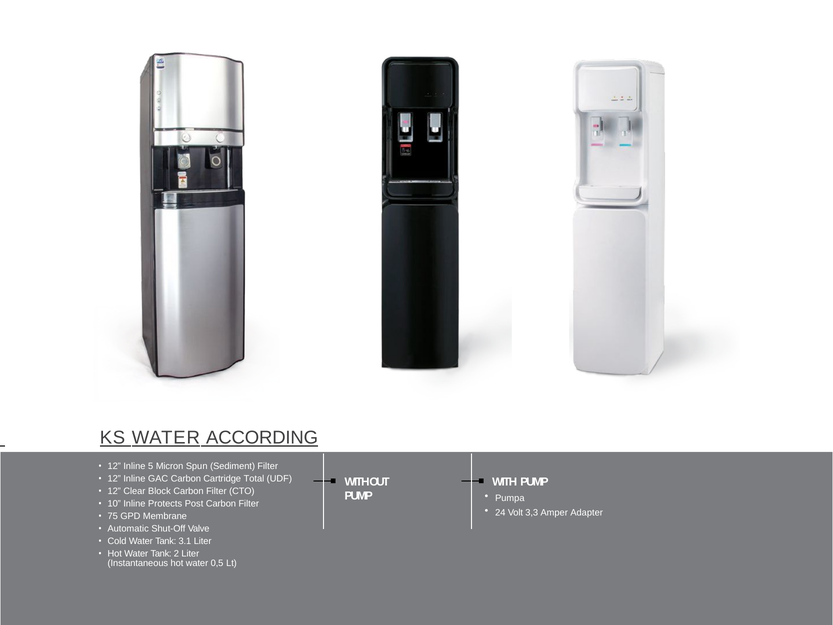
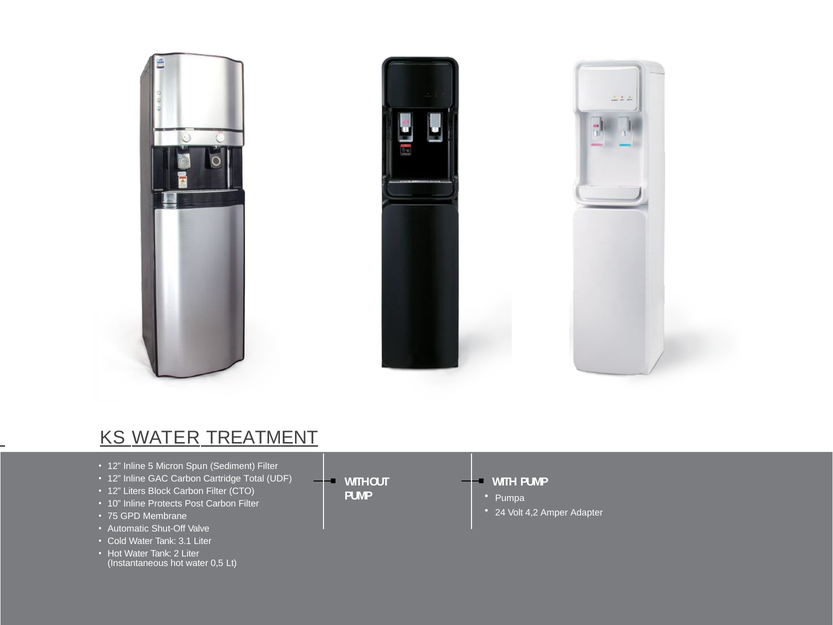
ACCORDING: ACCORDING -> TREATMENT (262, 437)
Clear: Clear -> Liters (134, 491)
3,3: 3,3 -> 4,2 (532, 512)
